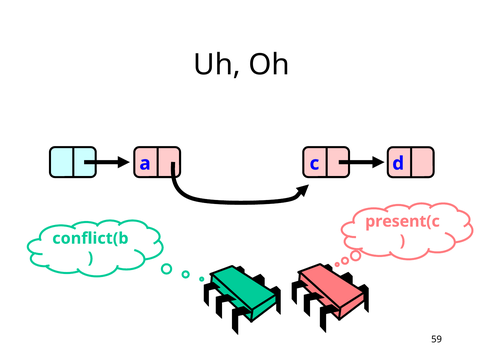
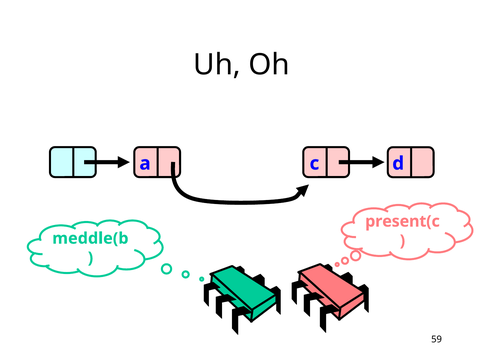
conflict(b: conflict(b -> meddle(b (90, 238)
